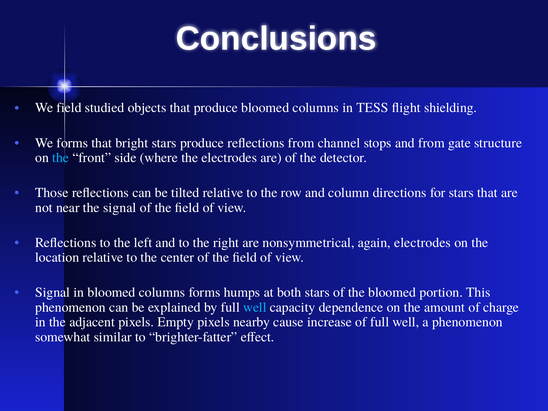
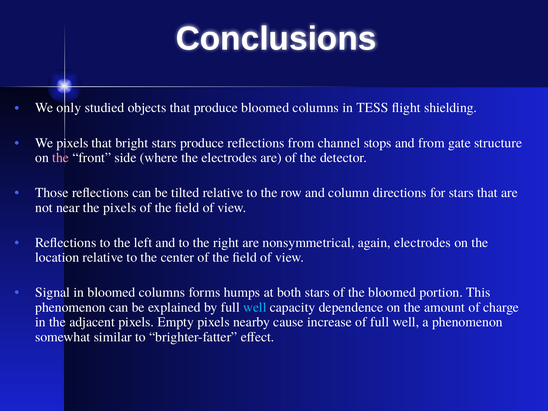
We field: field -> only (69, 108)
We forms: forms -> pixels (72, 143)
the colour: light blue -> pink (61, 158)
the signal: signal -> pixels (120, 208)
